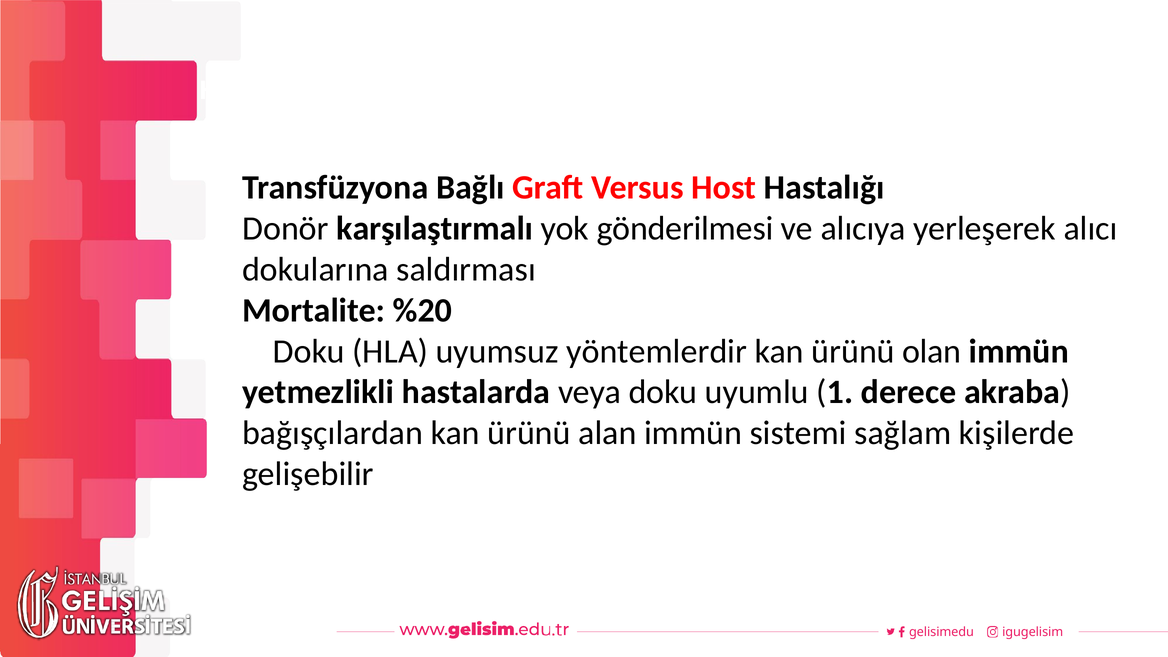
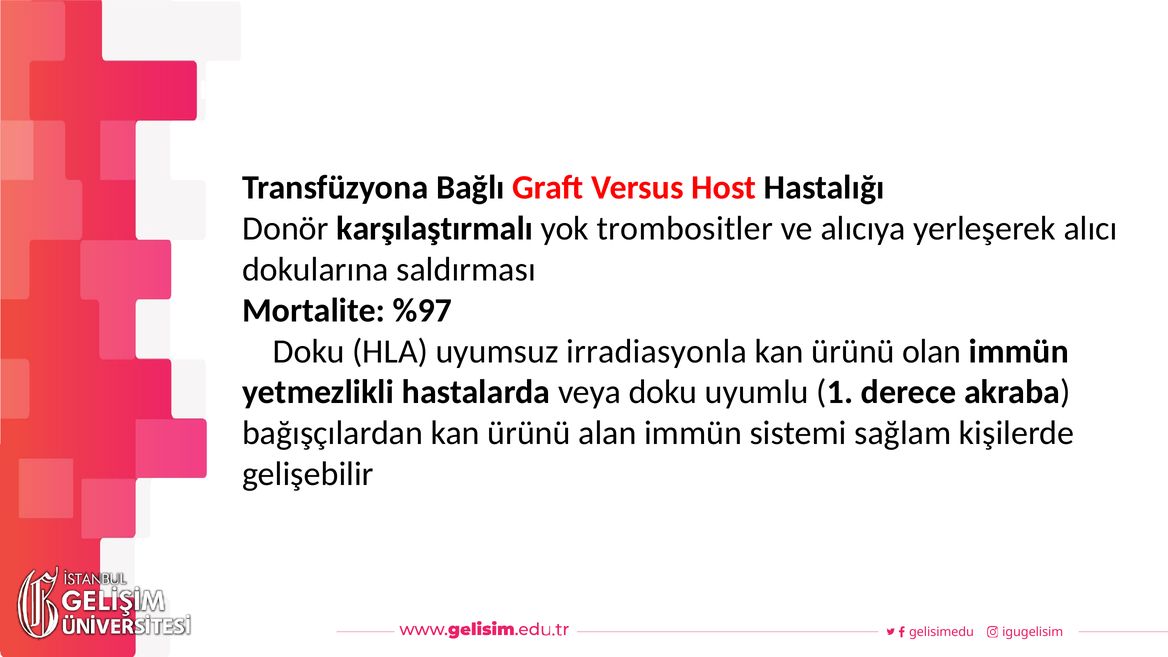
gönderilmesi: gönderilmesi -> trombositler (685, 229)
%20: %20 -> %97 (422, 310)
yöntemlerdir: yöntemlerdir -> irradiasyonla (657, 351)
